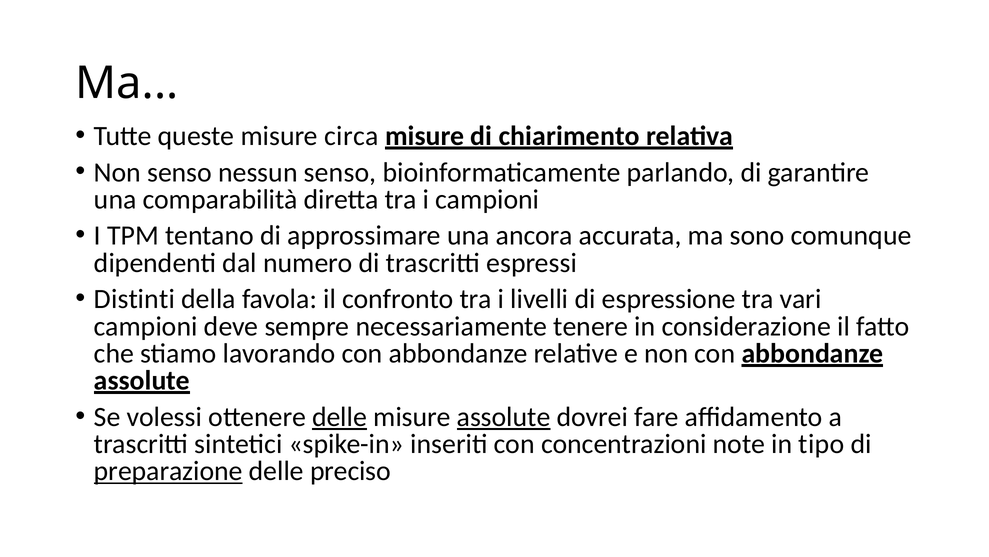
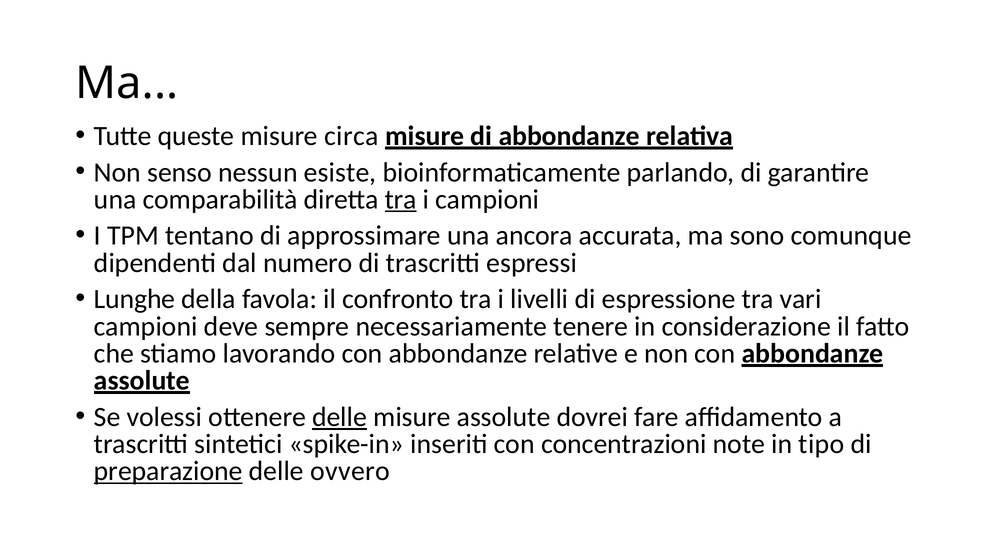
di chiarimento: chiarimento -> abbondanze (569, 136)
nessun senso: senso -> esiste (340, 172)
tra underline: none -> present (401, 199)
Distinti: Distinti -> Lunghe (135, 299)
assolute underline: present -> none (504, 416)
preciso: preciso -> ovvero (350, 471)
